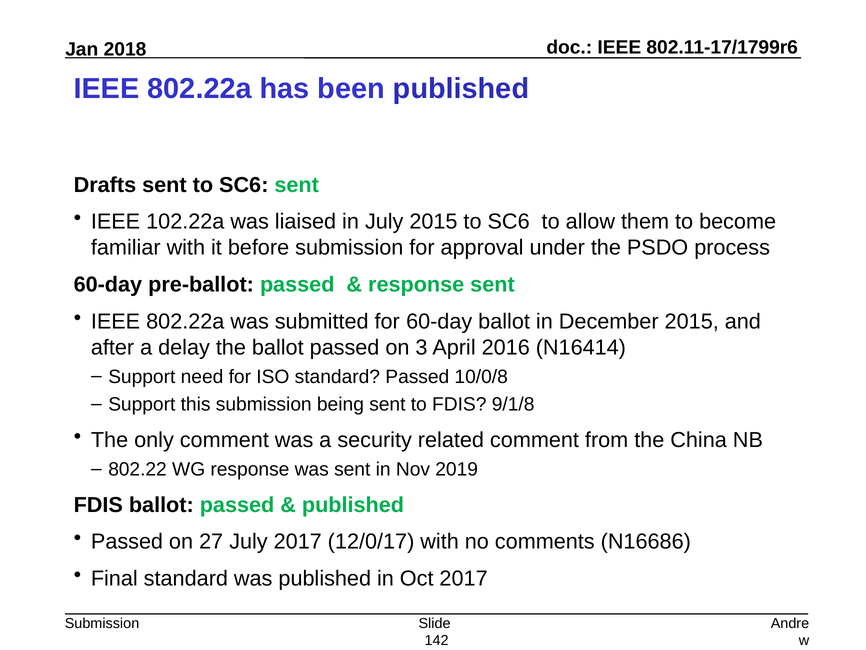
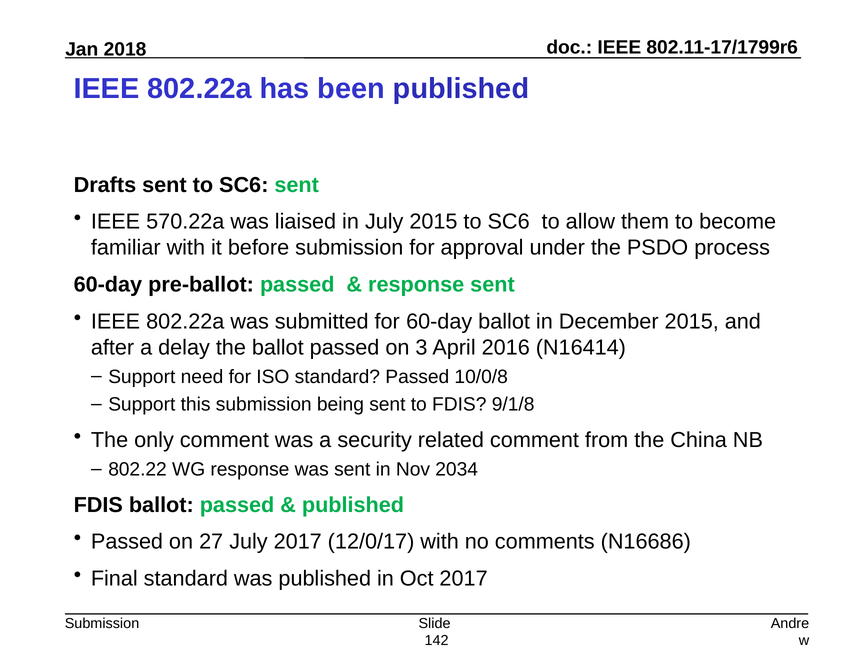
102.22a: 102.22a -> 570.22a (185, 222)
2019: 2019 -> 2034 (457, 469)
